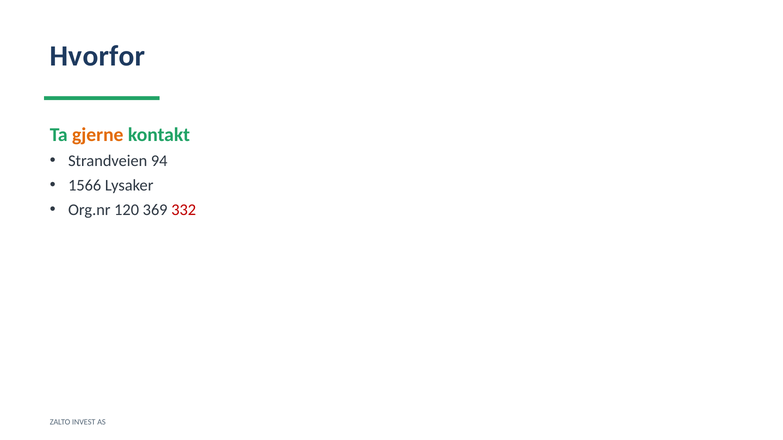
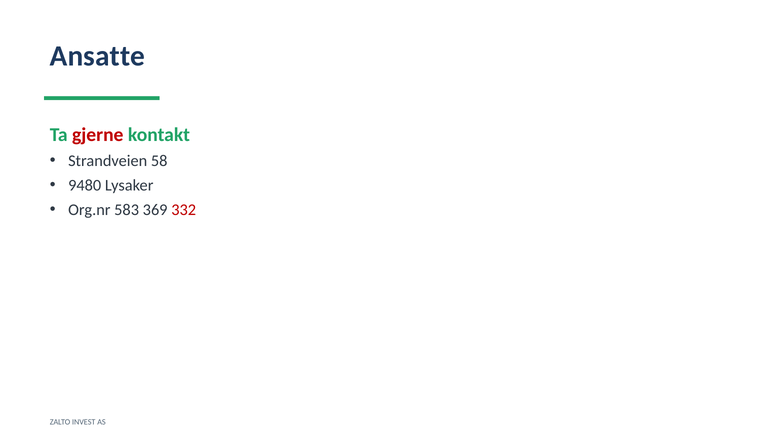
Hvorfor: Hvorfor -> Ansatte (97, 56)
gjerne colour: orange -> red (98, 135)
94: 94 -> 58 (159, 161)
1566: 1566 -> 9480 (85, 185)
120: 120 -> 583 (127, 210)
